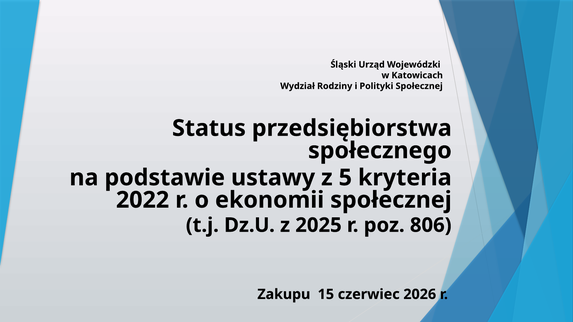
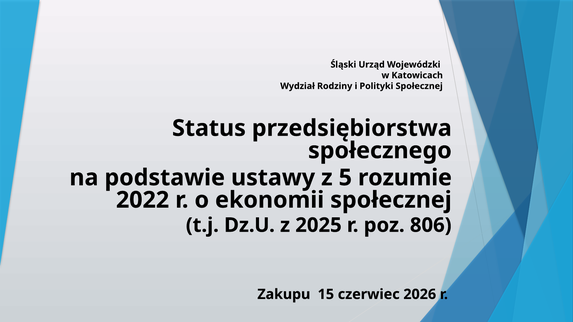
kryteria: kryteria -> rozumie (405, 178)
